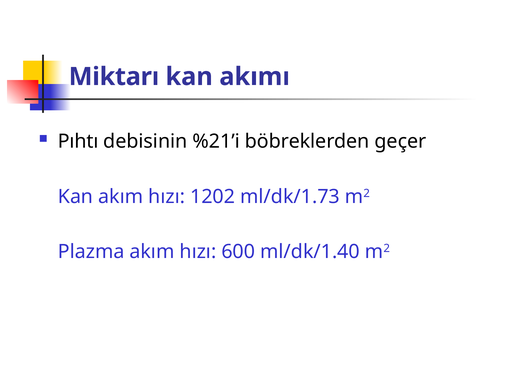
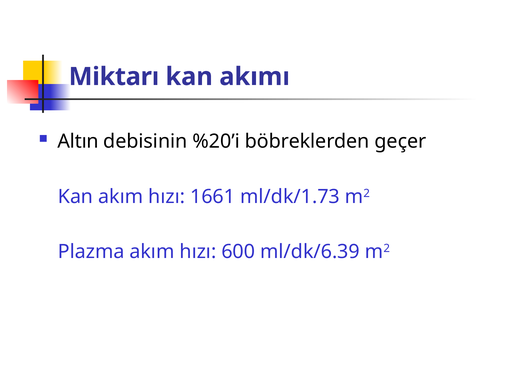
Pıhtı: Pıhtı -> Altın (78, 142)
%21’i: %21’i -> %20’i (216, 142)
1202: 1202 -> 1661 (213, 197)
ml/dk/1.40: ml/dk/1.40 -> ml/dk/6.39 (310, 252)
